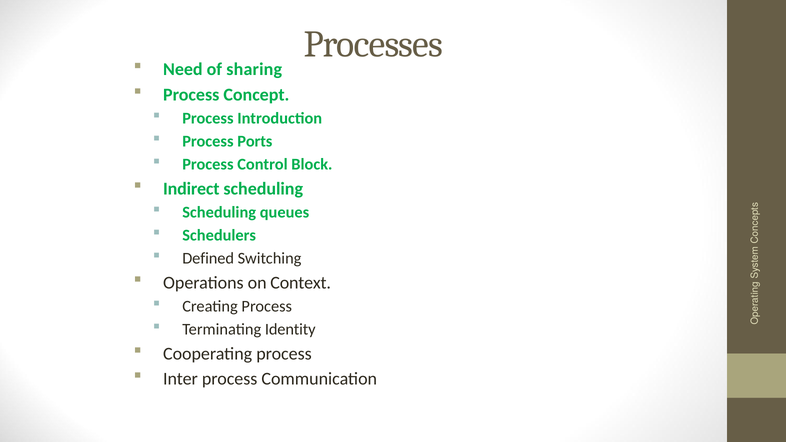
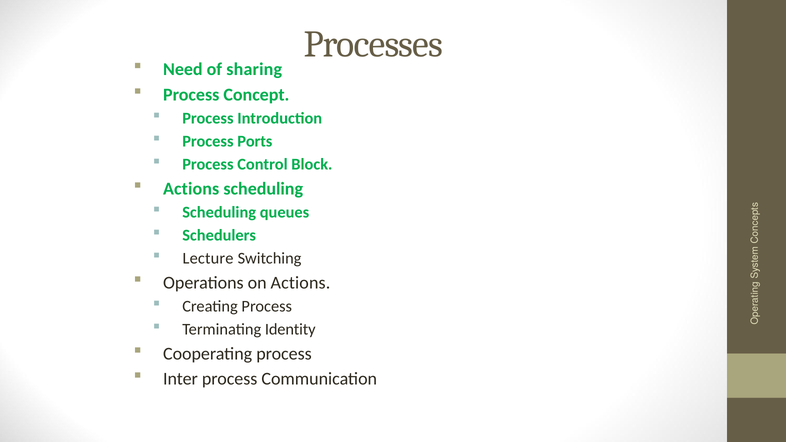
Indirect: Indirect -> Actions (191, 189)
Defined: Defined -> Lecture (208, 258)
on Context: Context -> Actions (300, 283)
